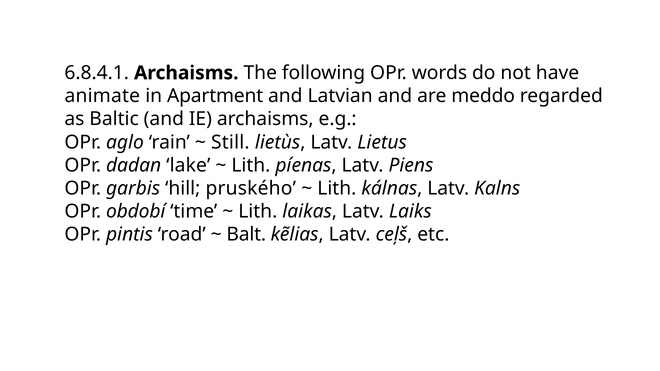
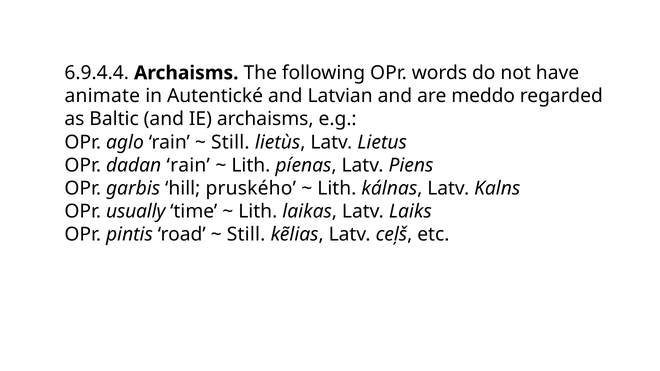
6.8.4.1: 6.8.4.1 -> 6.9.4.4 (97, 73)
Apartment: Apartment -> Autentické (215, 96)
dadan lake: lake -> rain (188, 165)
období: období -> usually (136, 212)
Balt: Balt -> Still (246, 235)
